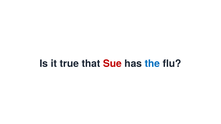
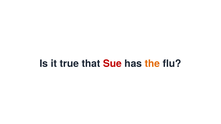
the colour: blue -> orange (152, 64)
